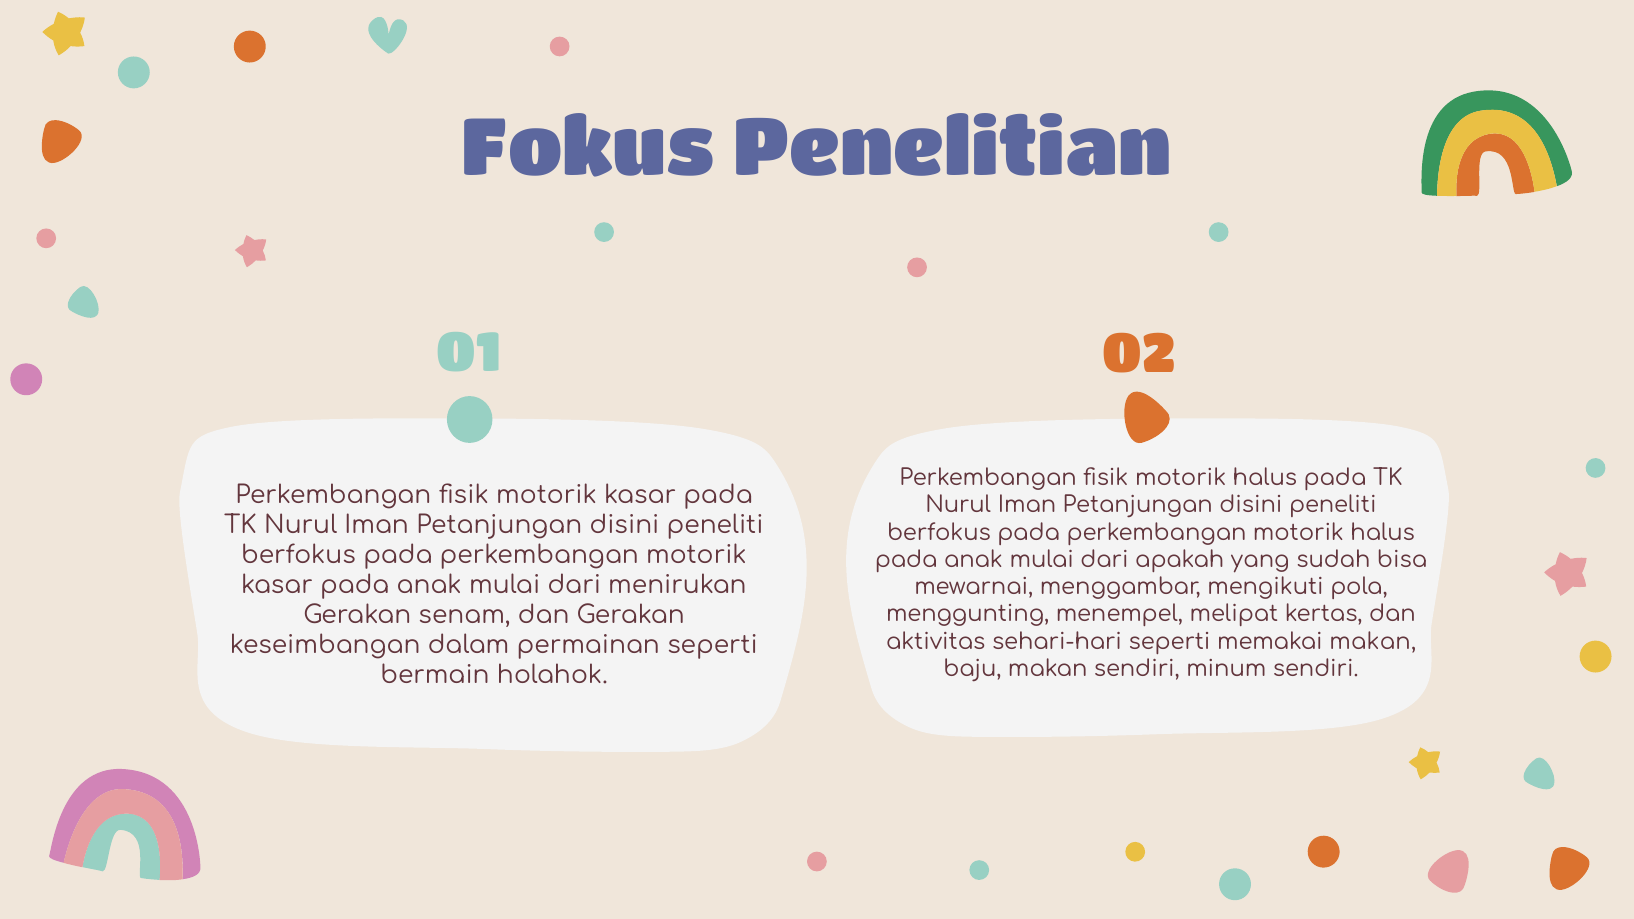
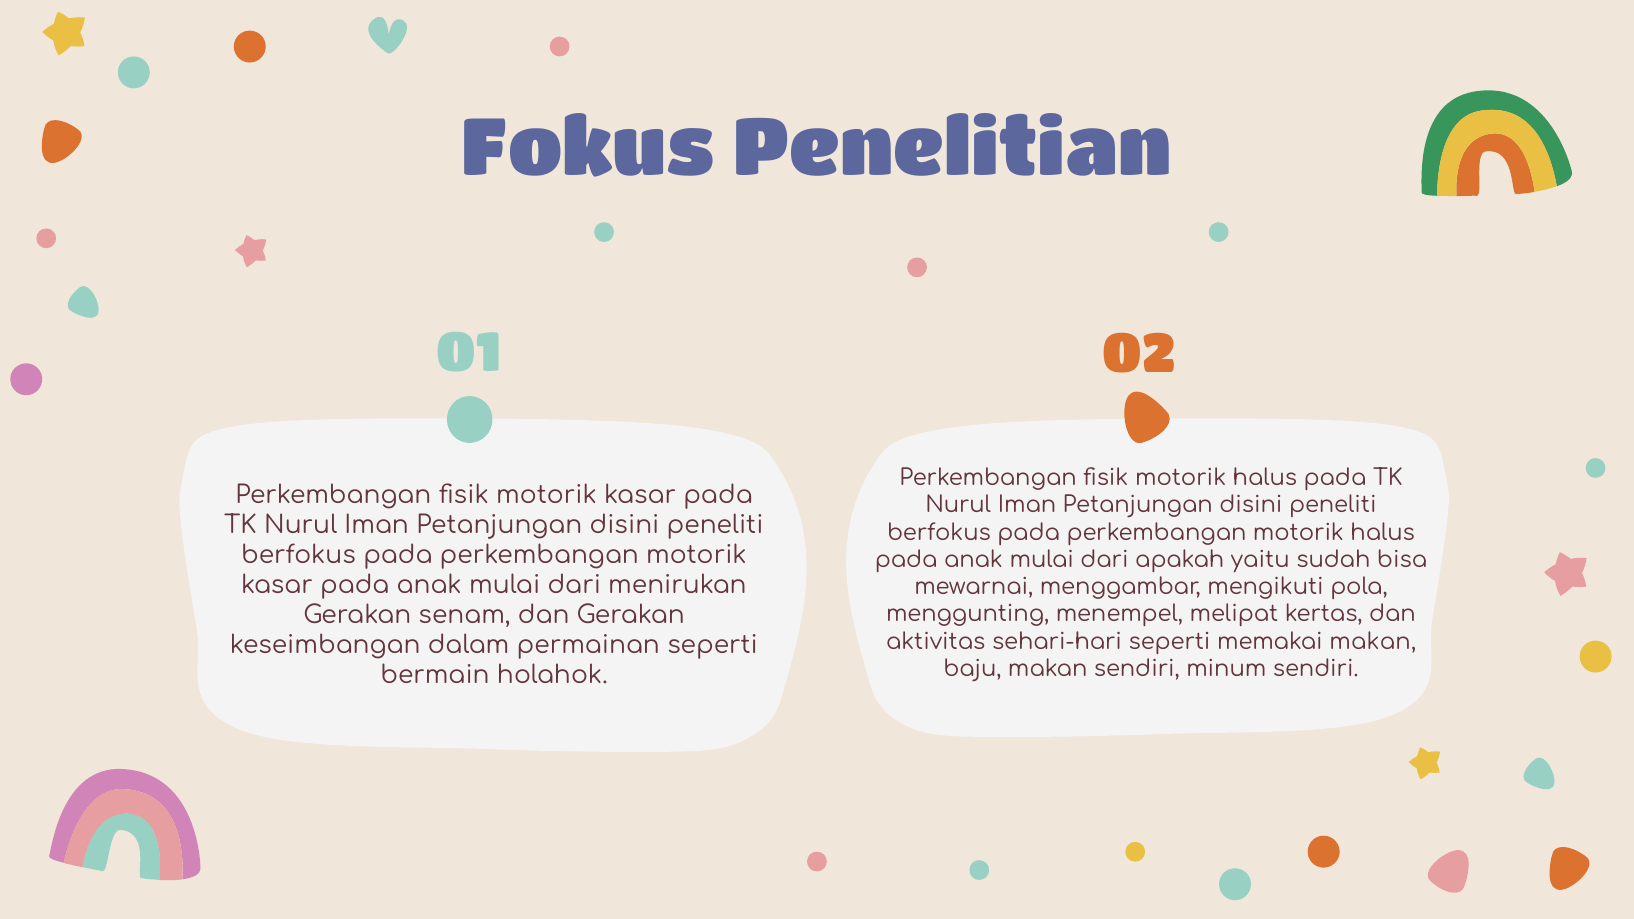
yang: yang -> yaitu (1260, 560)
